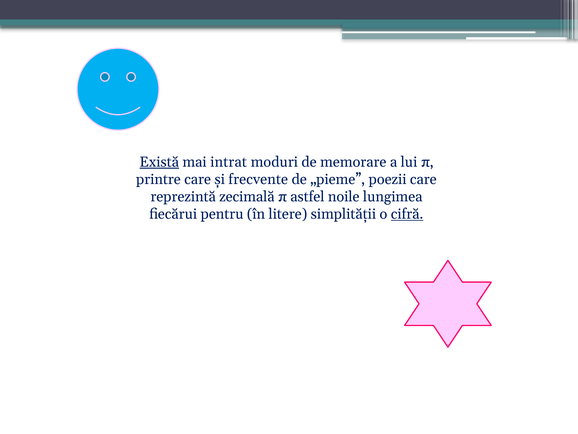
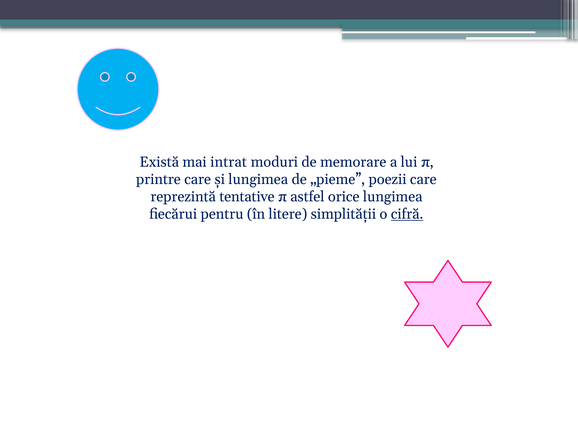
Există underline: present -> none (159, 162)
și frecvente: frecvente -> lungimea (258, 179)
zecimală: zecimală -> tentative (247, 197)
noile: noile -> orice (344, 197)
